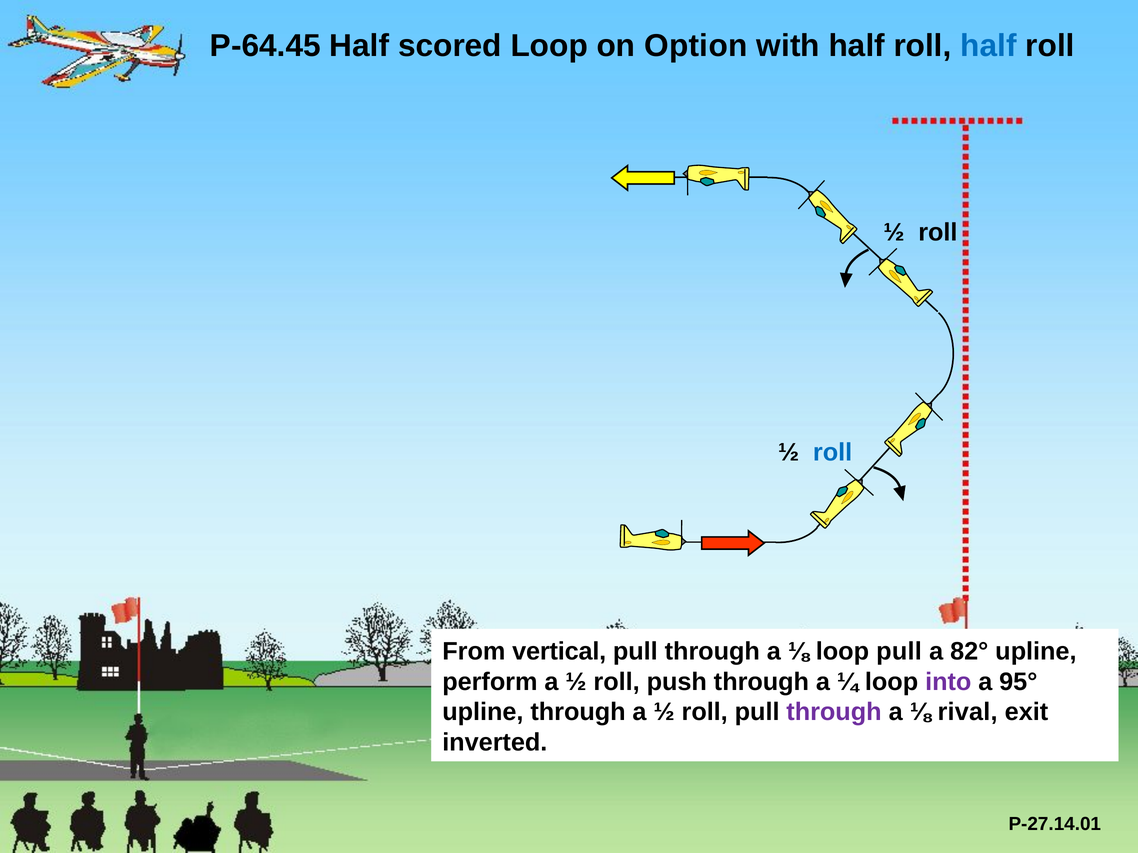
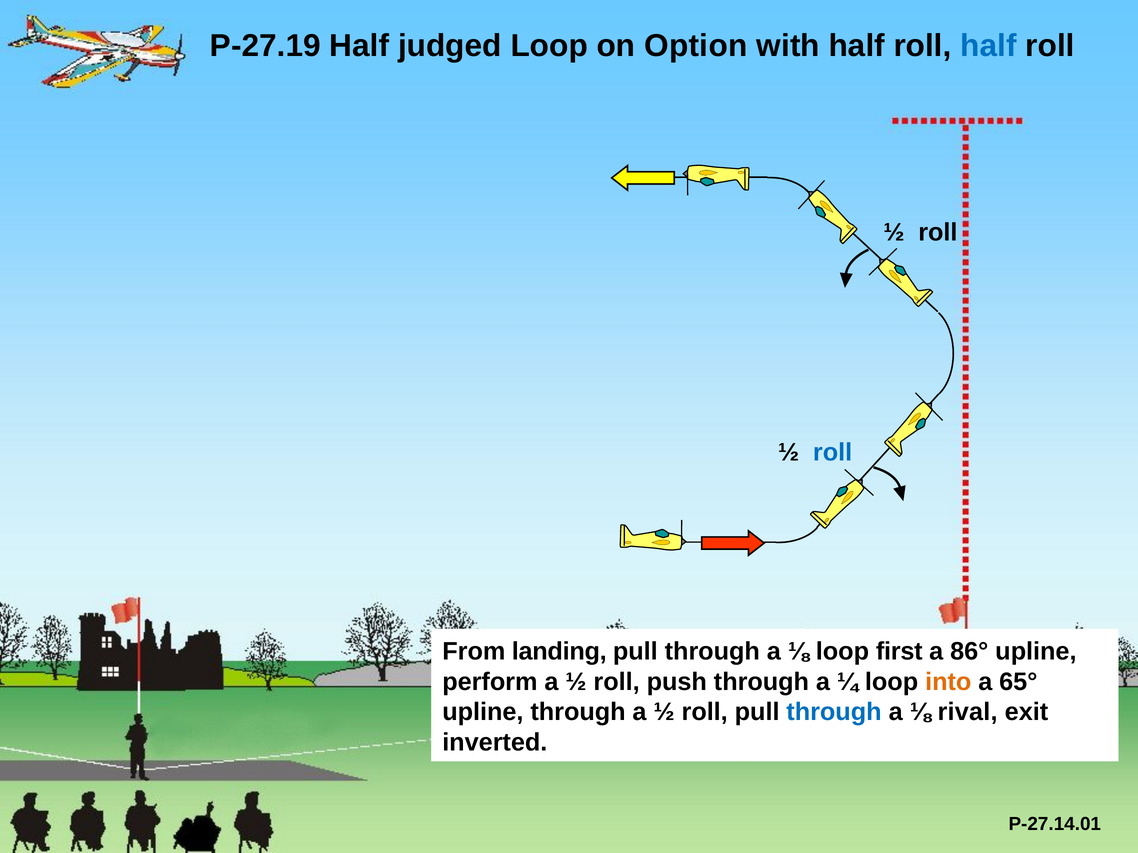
P-64.45: P-64.45 -> P-27.19 (265, 46)
scored: scored -> judged (450, 46)
vertical: vertical -> landing (559, 652)
loop pull: pull -> first (899, 652)
82°: 82° -> 86° (969, 652)
into colour: purple -> orange (948, 682)
95°: 95° -> 65° (1018, 682)
through colour: purple -> blue (834, 712)
